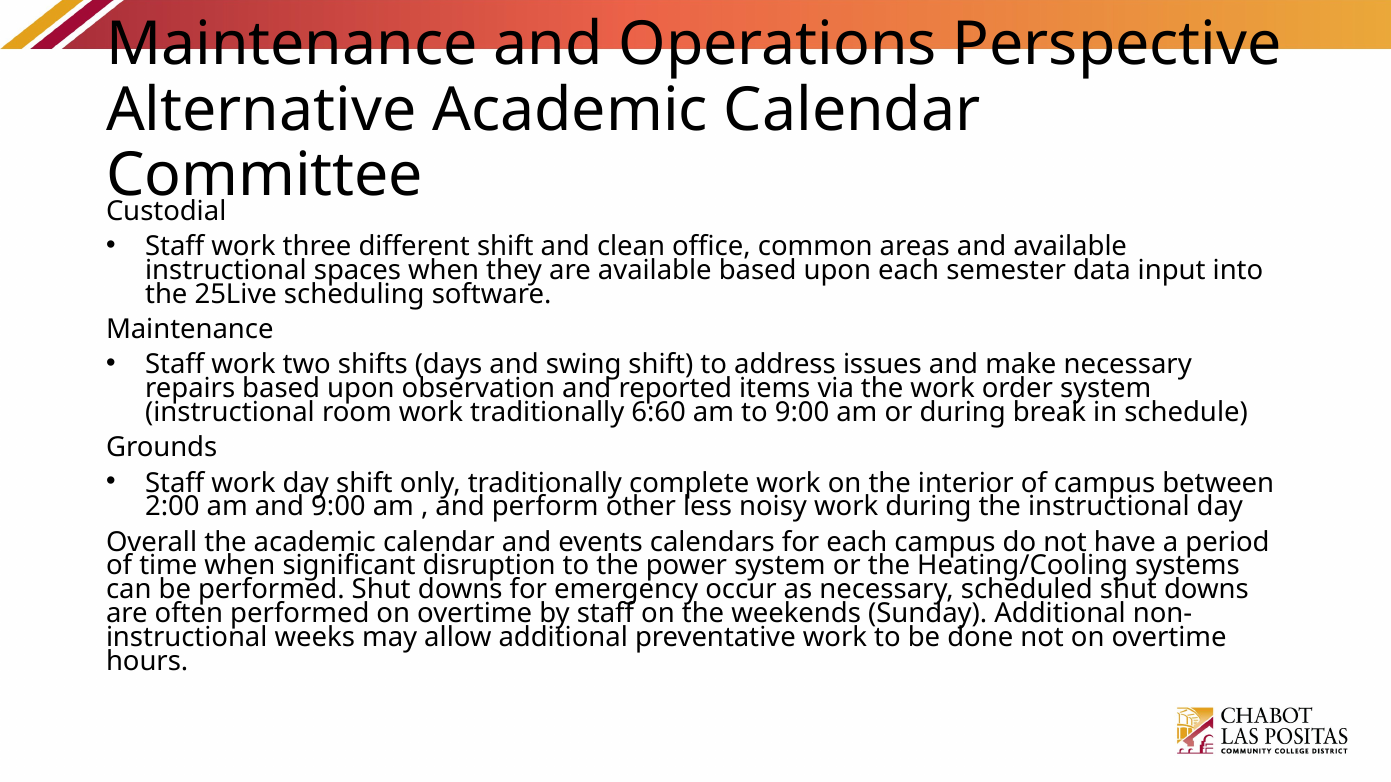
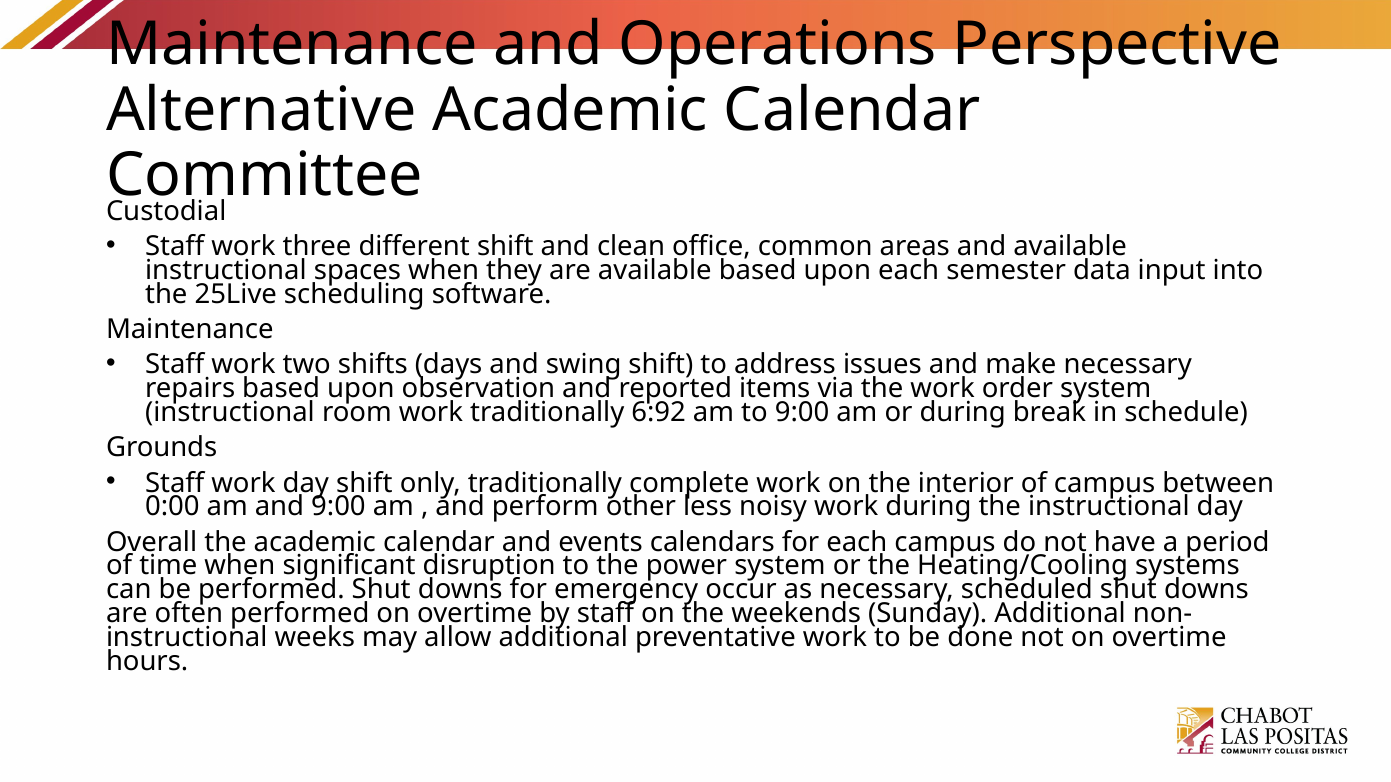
6:60: 6:60 -> 6:92 (659, 413)
2:00: 2:00 -> 0:00 (172, 507)
